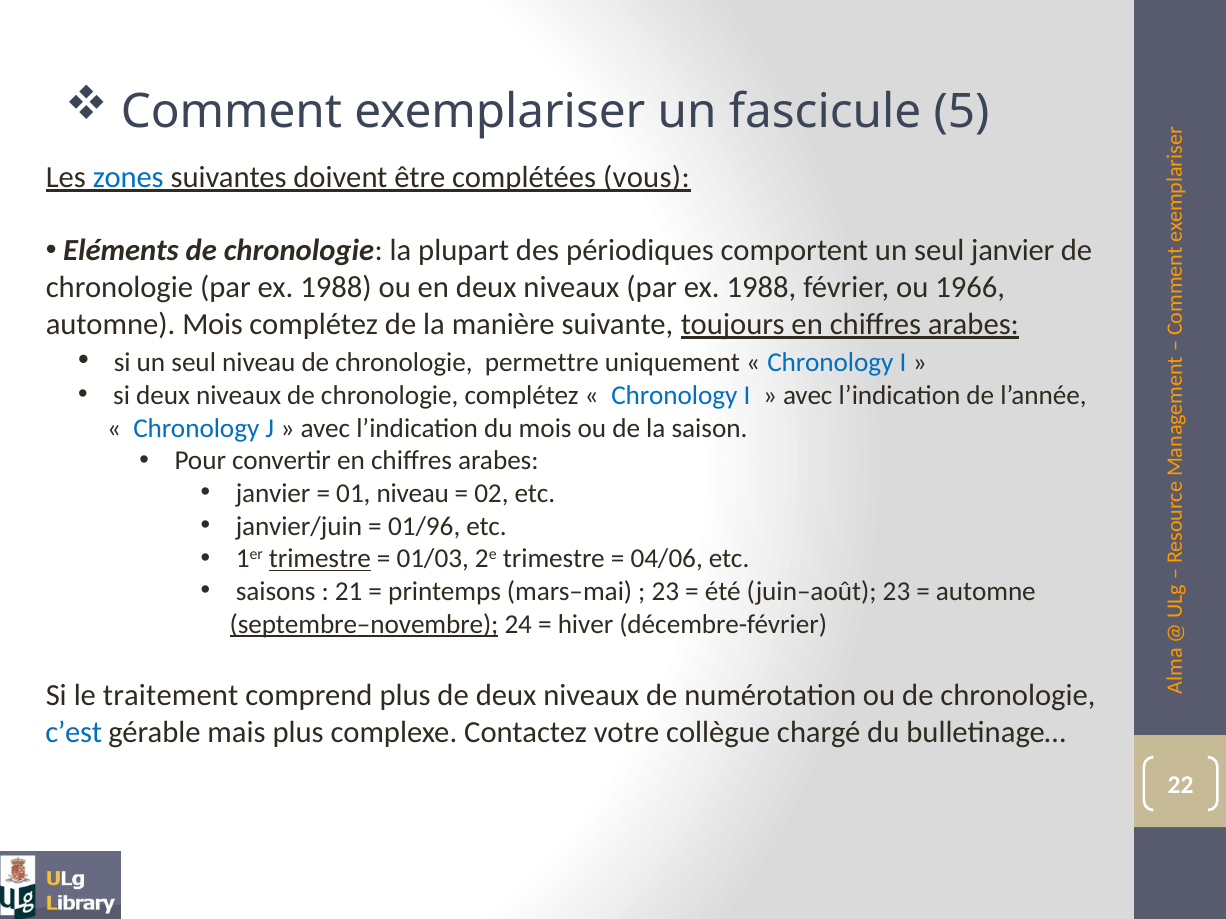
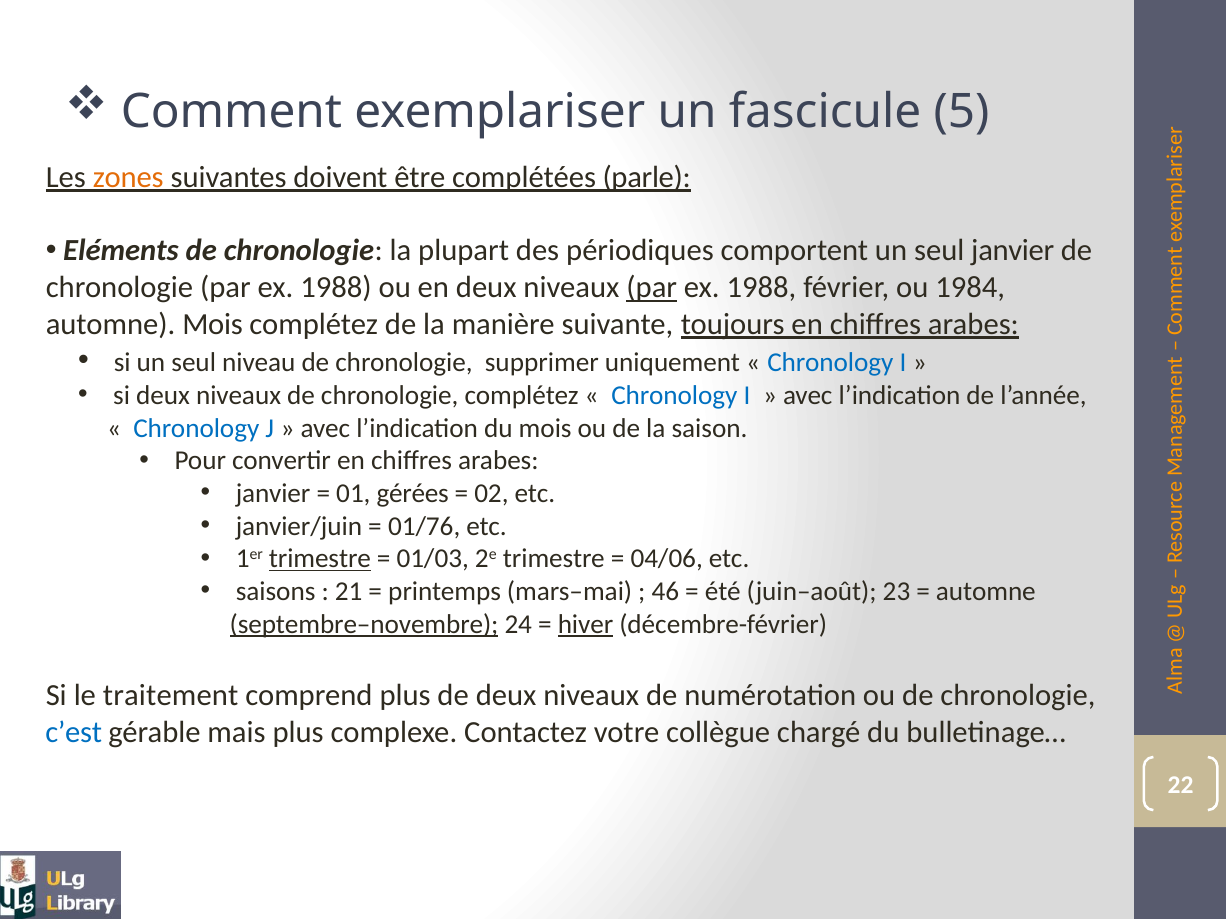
zones colour: blue -> orange (128, 177)
vous: vous -> parle (647, 177)
par underline: none -> present (652, 288)
1966: 1966 -> 1984 (970, 288)
permettre: permettre -> supprimer (542, 362)
01 niveau: niveau -> gérées (413, 494)
01/96: 01/96 -> 01/76 (424, 526)
23: 23 -> 46 (665, 592)
hiver underline: none -> present (586, 624)
